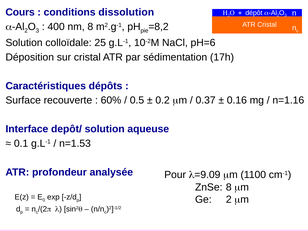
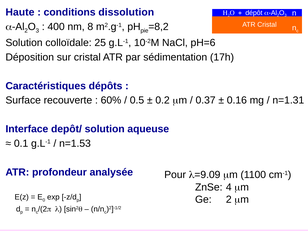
Cours: Cours -> Haute (20, 12)
n=1.16: n=1.16 -> n=1.31 (288, 100)
ZnSe 8: 8 -> 4 (229, 187)
